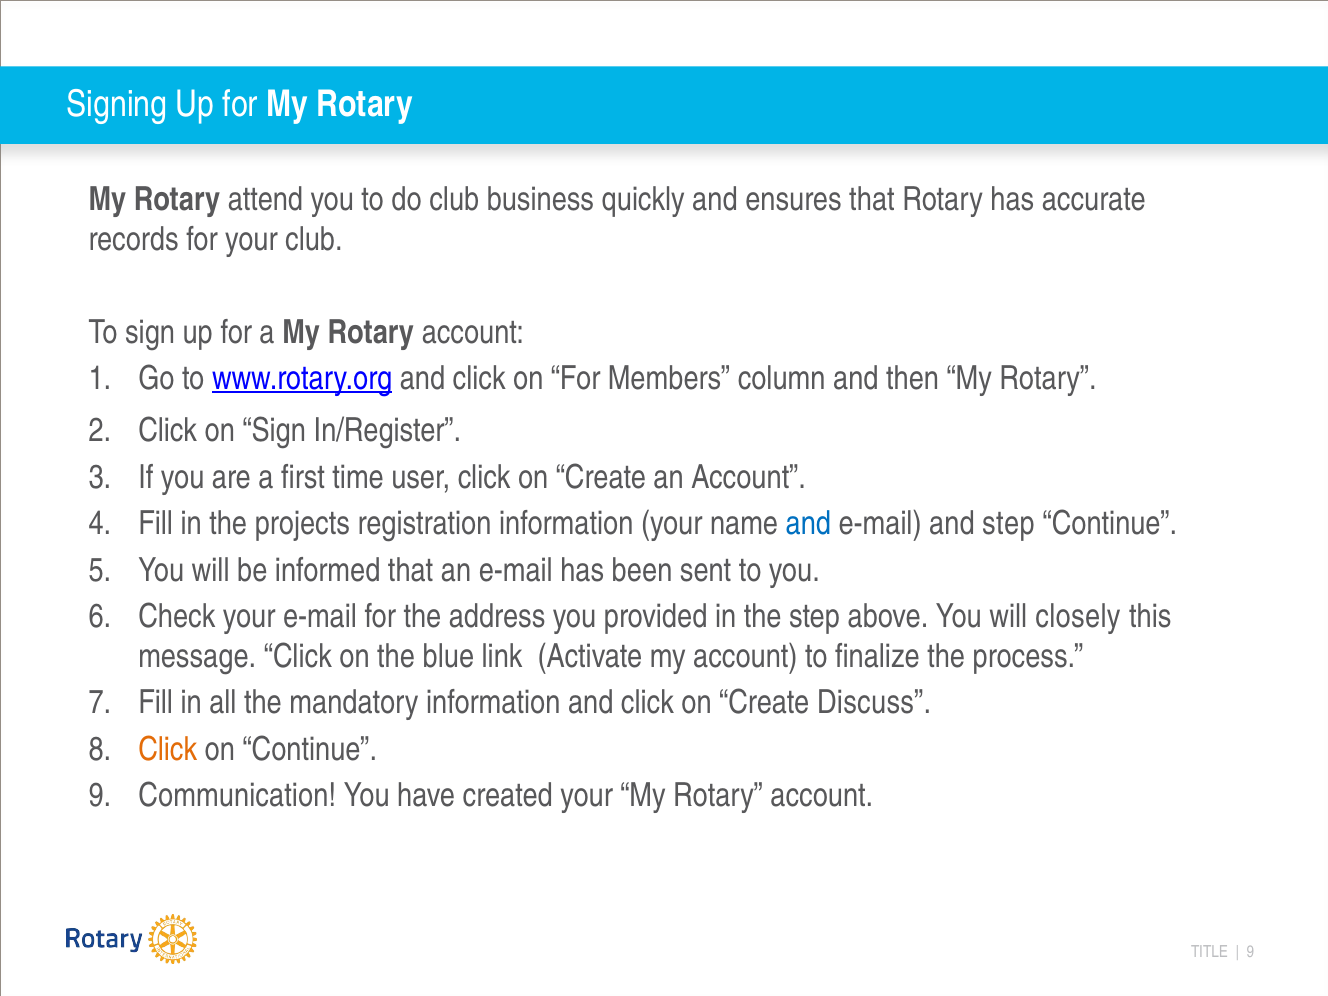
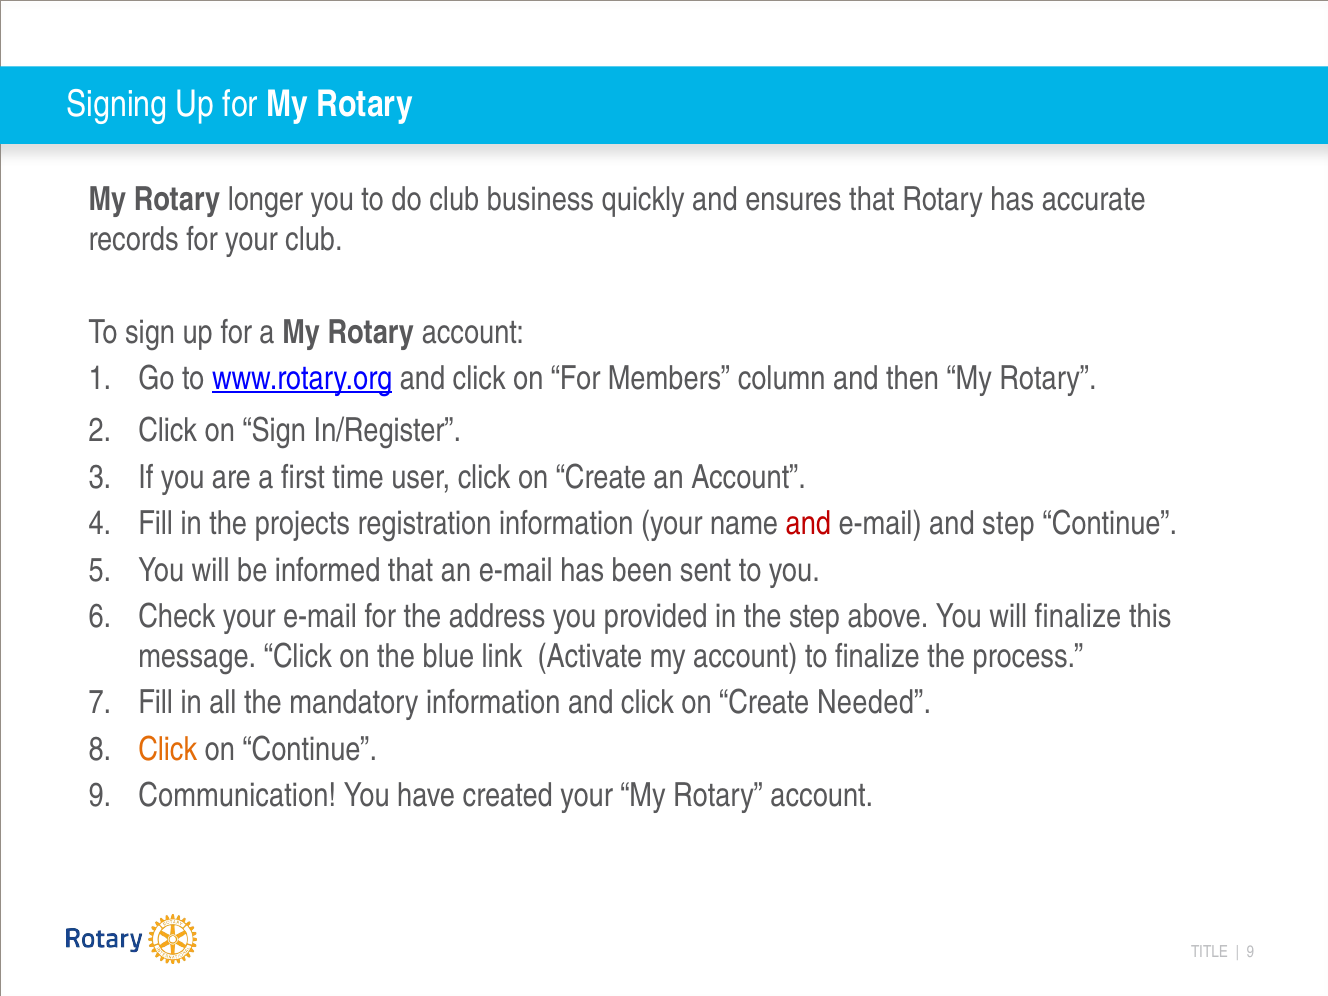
attend: attend -> longer (265, 199)
and colour: blue -> red (808, 524)
will closely: closely -> finalize (1078, 617)
Discuss: Discuss -> Needed (874, 703)
